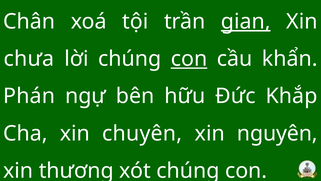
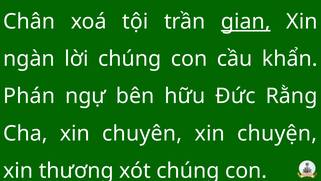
chưa: chưa -> ngàn (29, 59)
con underline: present -> none (189, 59)
Khắp: Khắp -> Rằng (291, 96)
nguyên: nguyên -> chuyện (277, 133)
